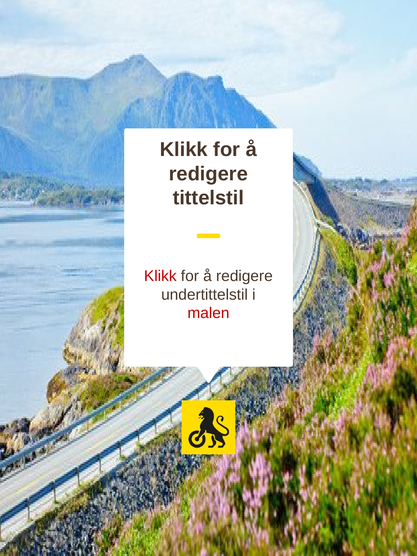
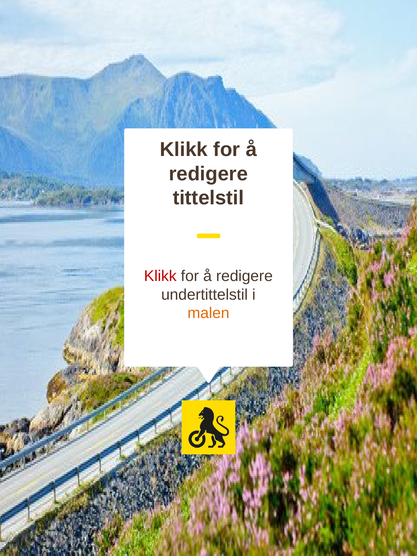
malen colour: red -> orange (208, 313)
